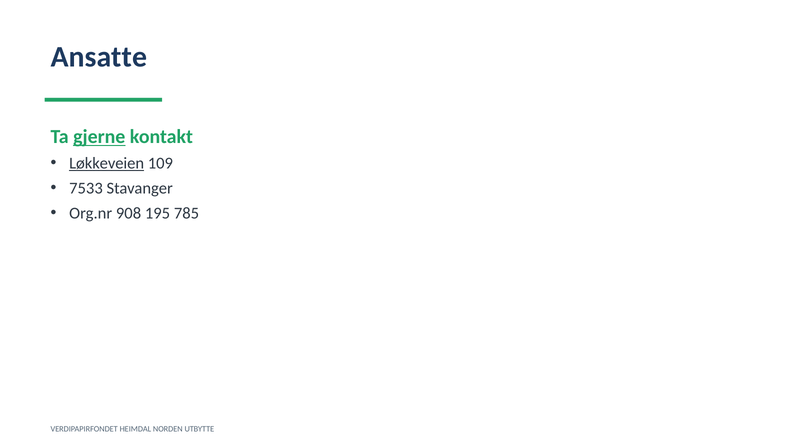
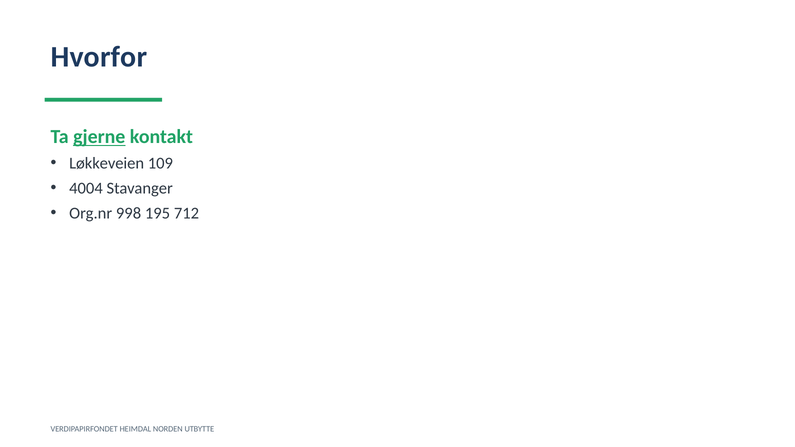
Ansatte: Ansatte -> Hvorfor (99, 57)
Løkkeveien underline: present -> none (107, 163)
7533: 7533 -> 4004 (86, 188)
908: 908 -> 998 (129, 213)
785: 785 -> 712 (186, 213)
